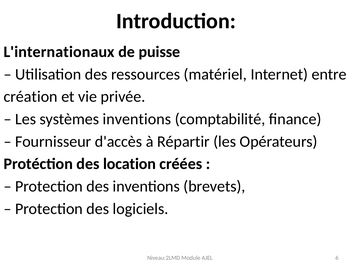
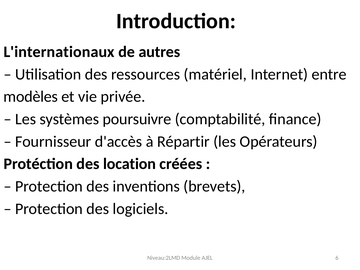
puisse: puisse -> autres (159, 52)
création: création -> modèles (31, 97)
systèmes inventions: inventions -> poursuivre (137, 119)
